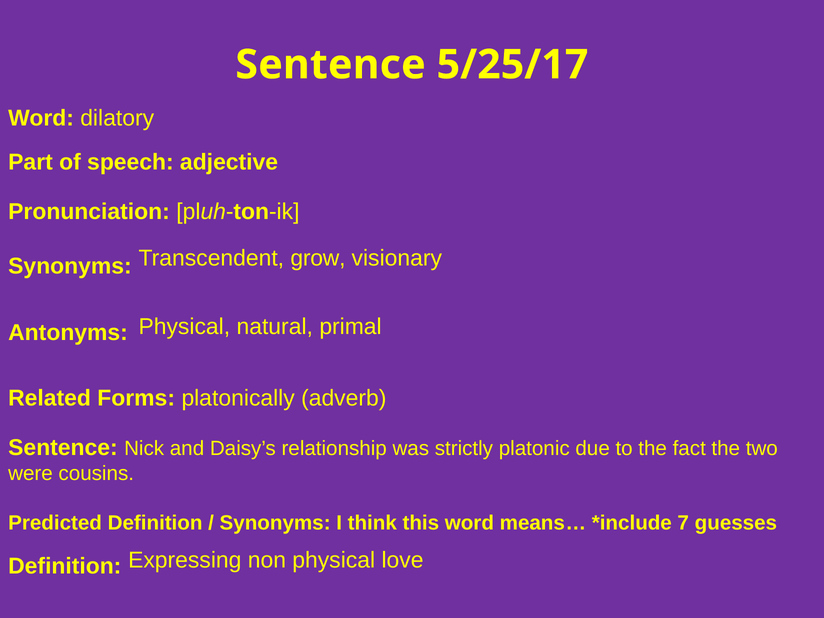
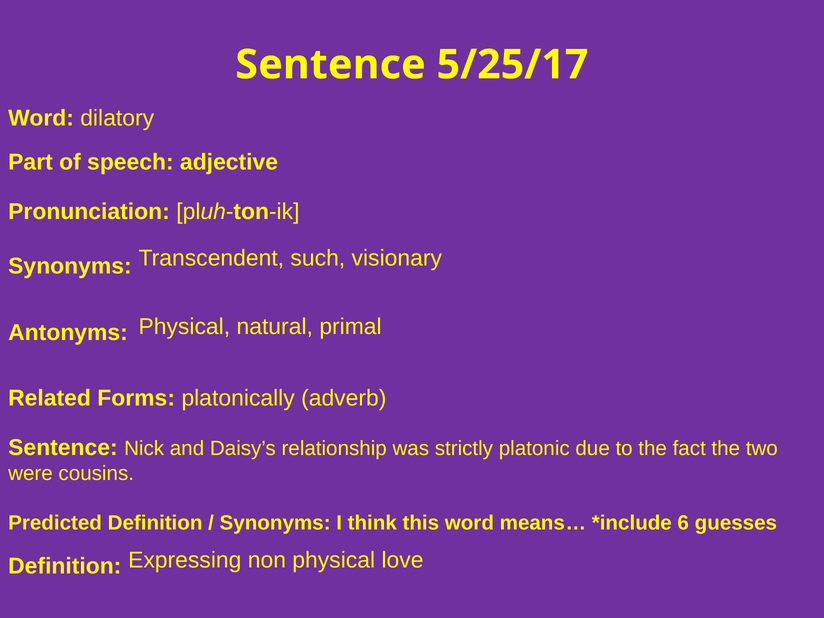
grow: grow -> such (318, 258)
7: 7 -> 6 (683, 523)
